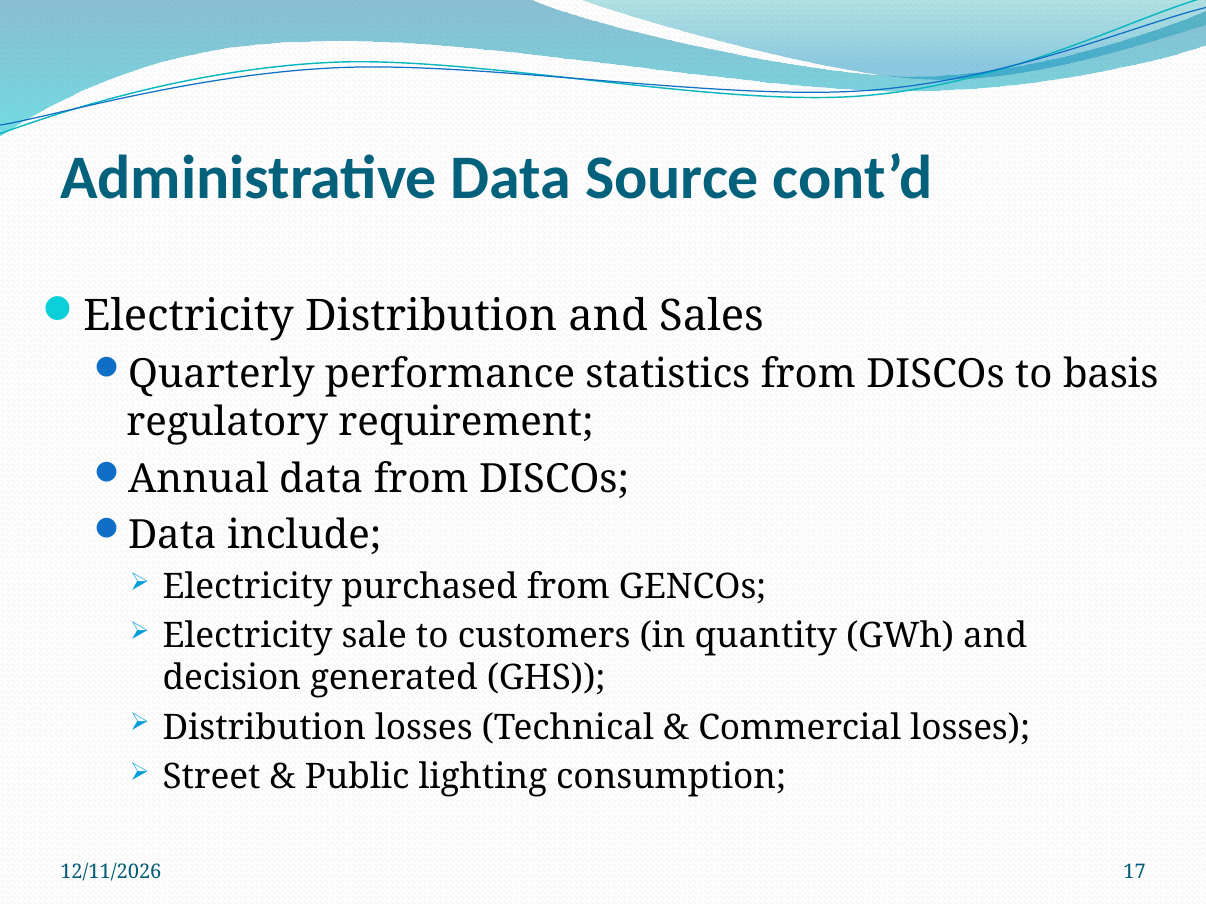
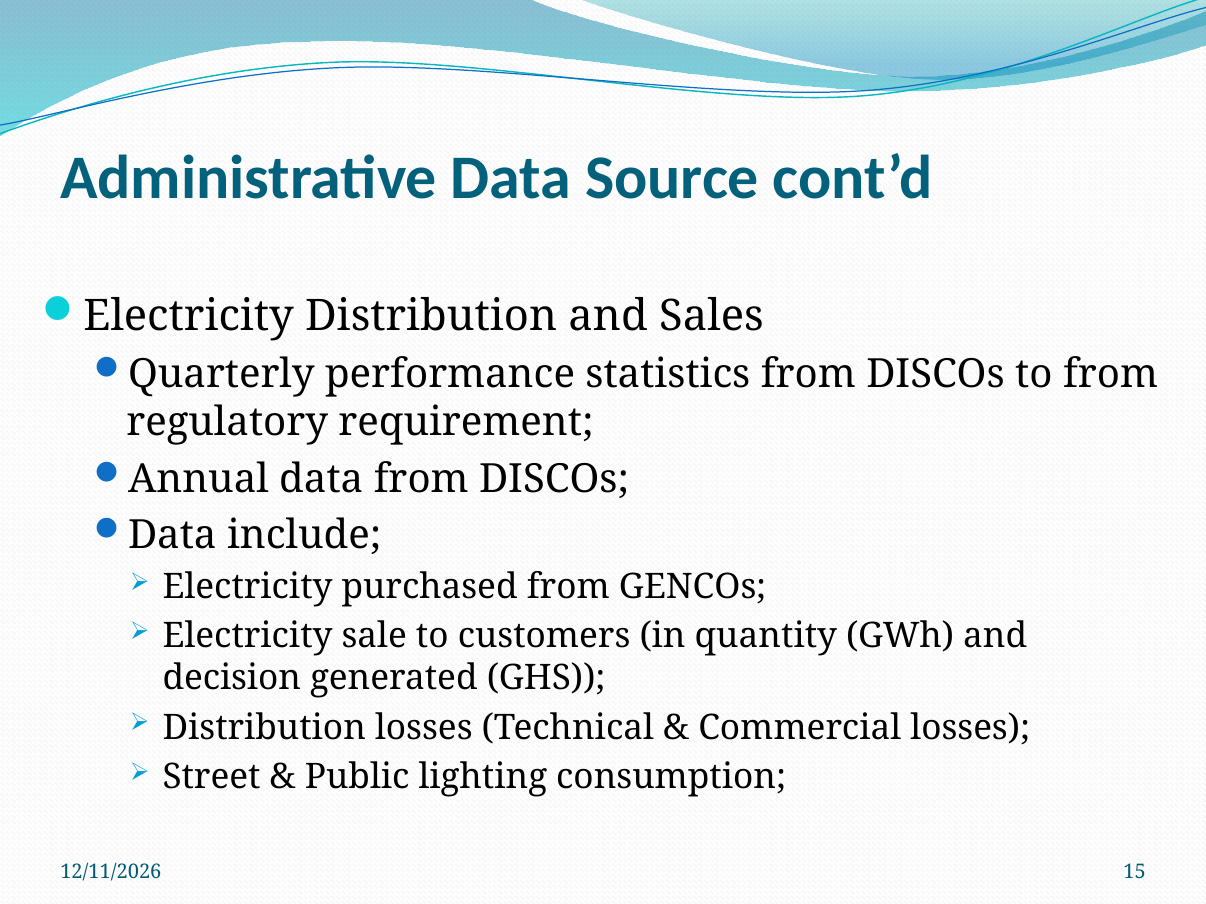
to basis: basis -> from (1111, 375)
17: 17 -> 15 (1135, 873)
